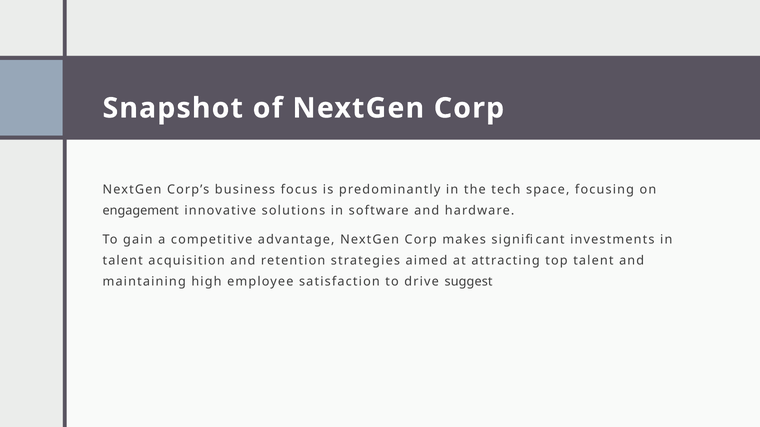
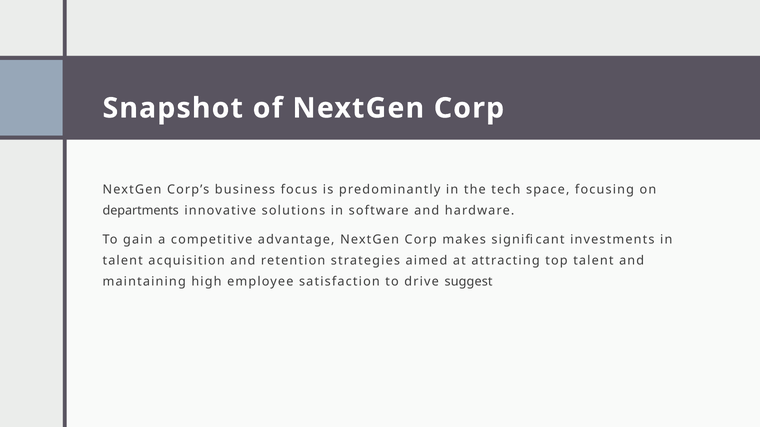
engagement: engagement -> departments (141, 211)
